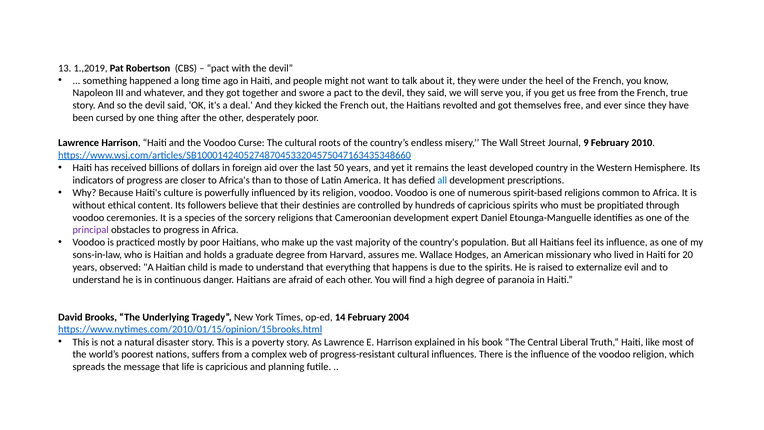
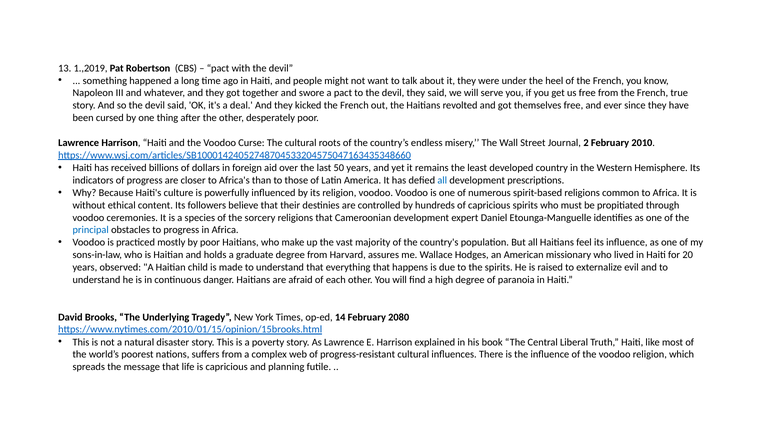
9: 9 -> 2 (586, 143)
principal colour: purple -> blue (91, 230)
2004: 2004 -> 2080 (399, 317)
